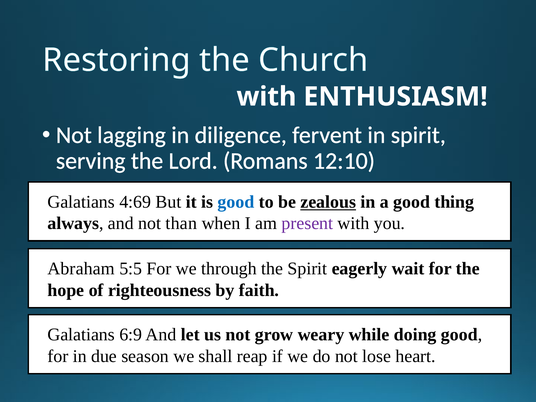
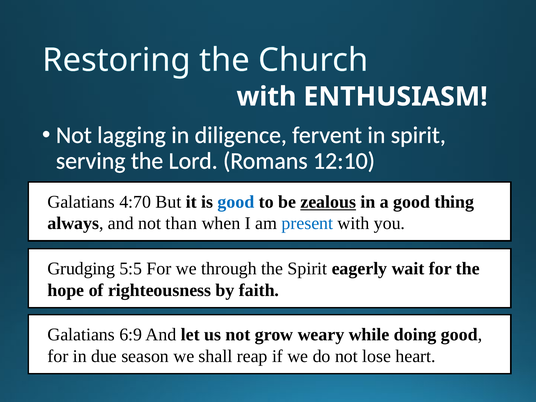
4:69: 4:69 -> 4:70 (135, 202)
present colour: purple -> blue (307, 223)
Abraham: Abraham -> Grudging (81, 269)
